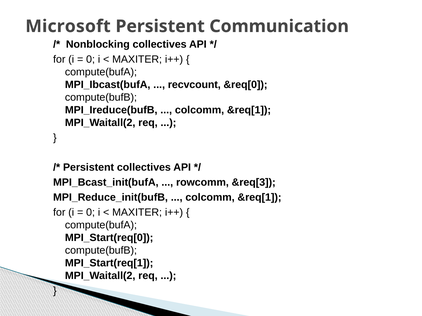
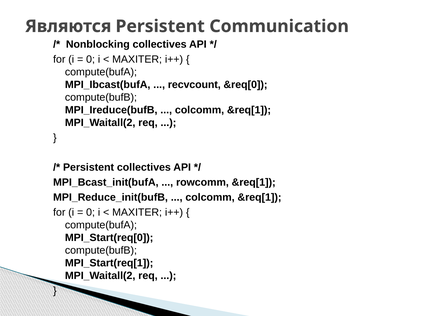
Microsoft: Microsoft -> Являются (68, 26)
rowcomm &req[3: &req[3 -> &req[1 (254, 183)
